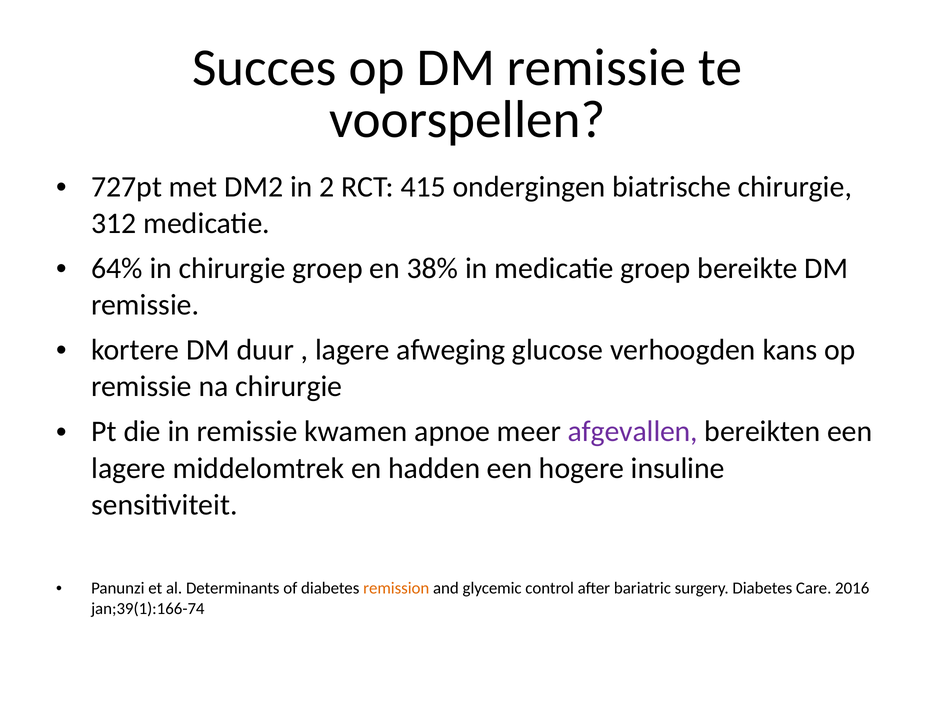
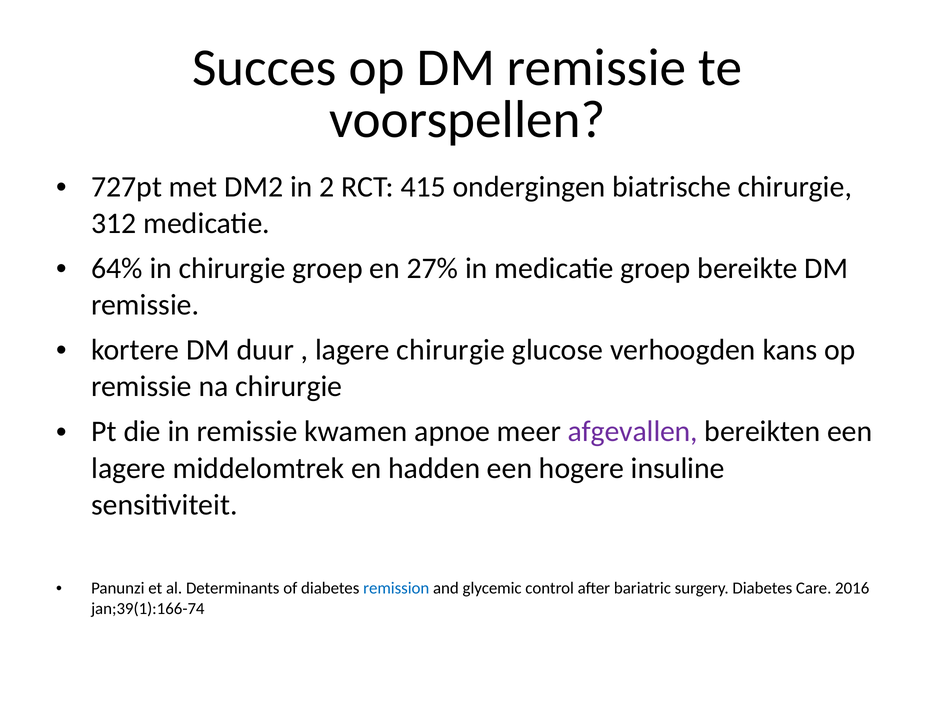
38%: 38% -> 27% (433, 269)
lagere afweging: afweging -> chirurgie (451, 350)
remission colour: orange -> blue (396, 589)
